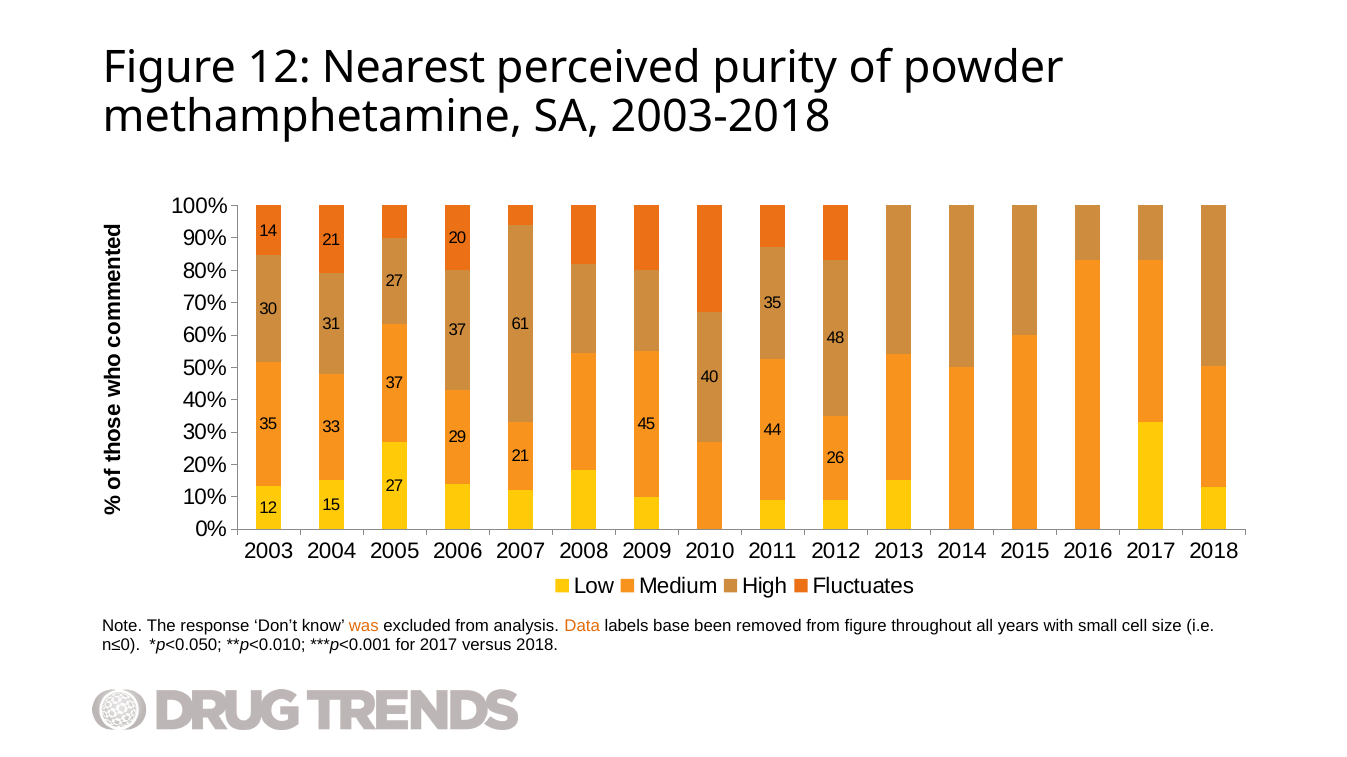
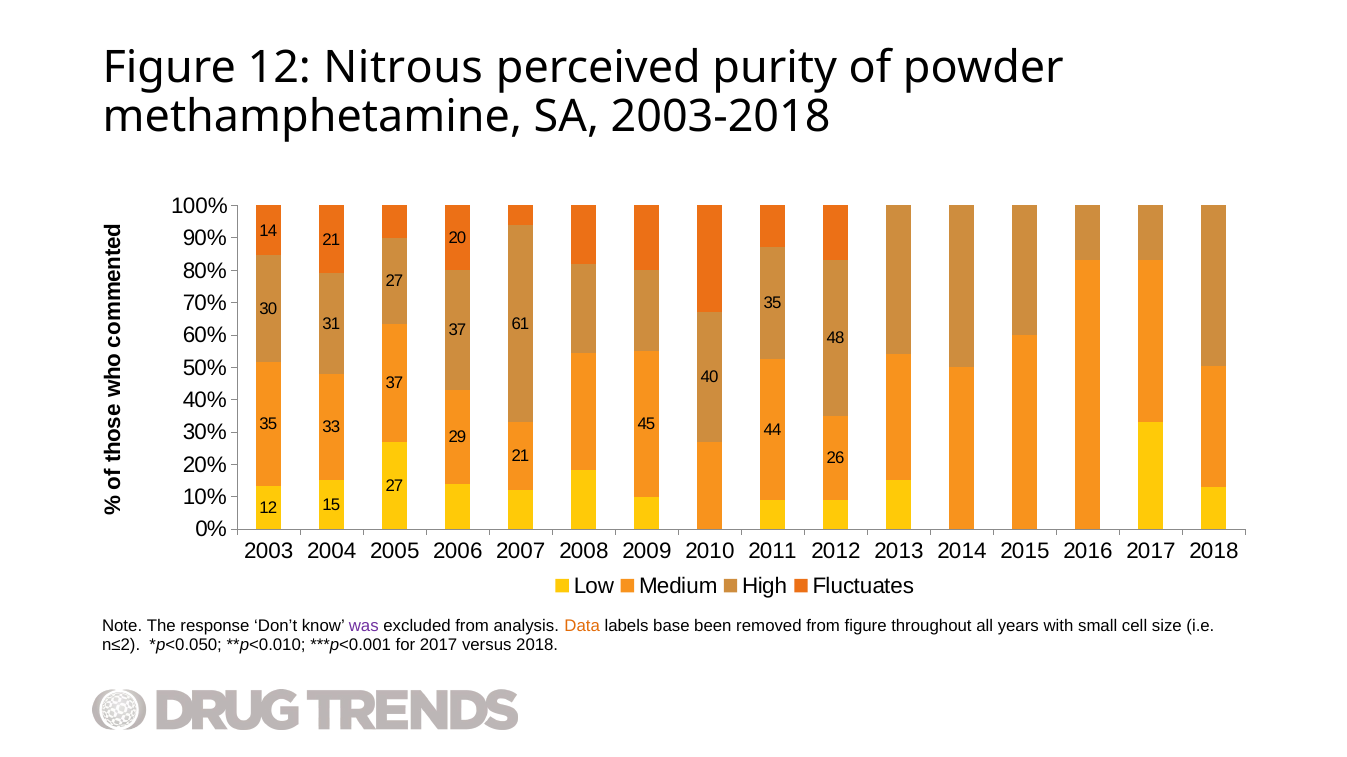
Nearest: Nearest -> Nitrous (403, 68)
was colour: orange -> purple (364, 627)
n≤0: n≤0 -> n≤2 (121, 645)
